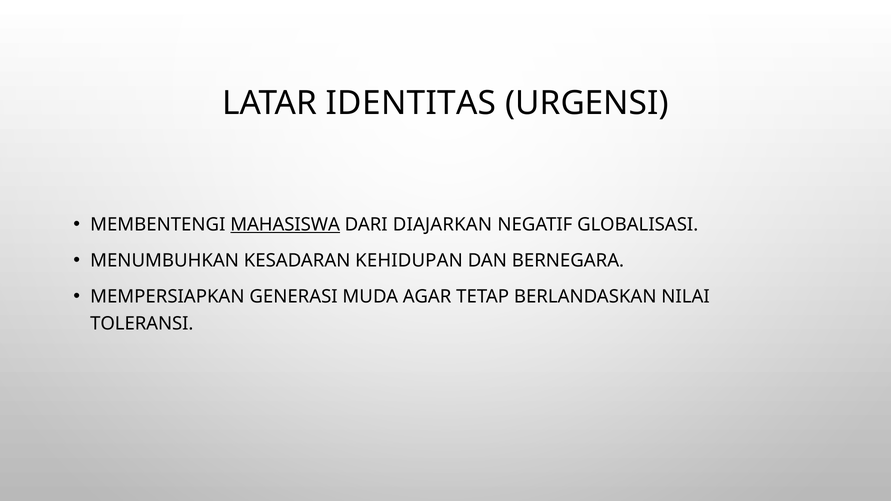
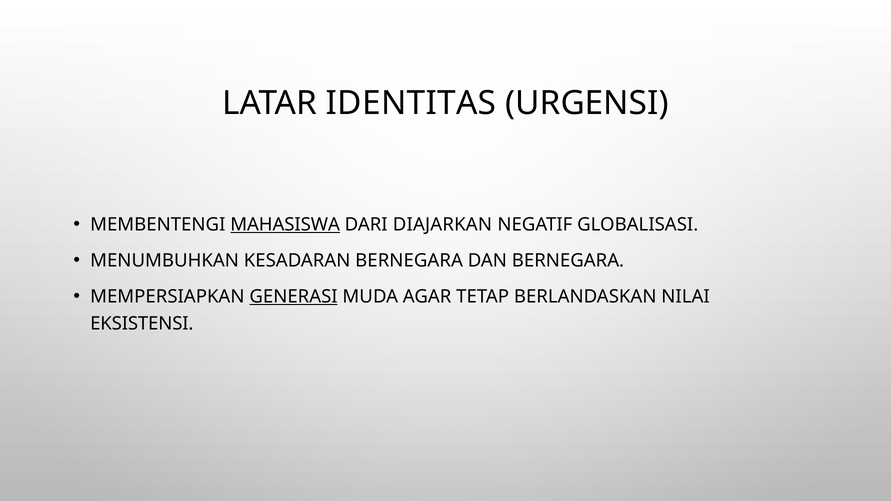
KESADARAN KEHIDUPAN: KEHIDUPAN -> BERNEGARA (409, 261)
GENERASI underline: none -> present (294, 297)
TOLERANSI: TOLERANSI -> EKSISTENSI (142, 324)
